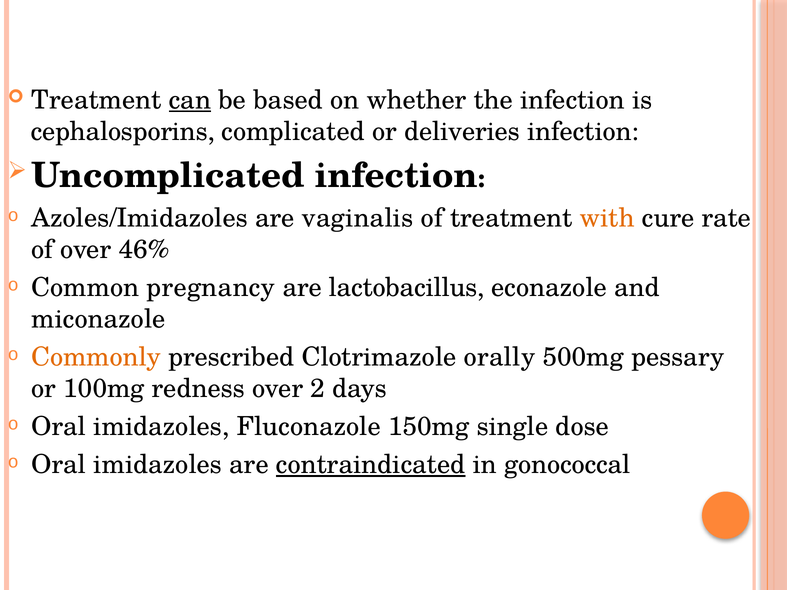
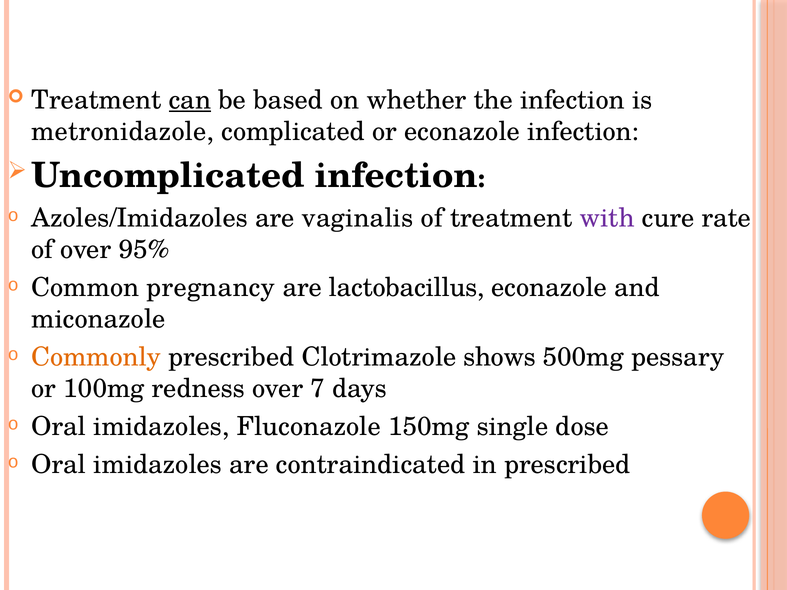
cephalosporins: cephalosporins -> metronidazole (123, 132)
or deliveries: deliveries -> econazole (462, 132)
with colour: orange -> purple (607, 218)
46%: 46% -> 95% (144, 250)
orally: orally -> shows (500, 357)
2: 2 -> 7 (318, 389)
contraindicated underline: present -> none (371, 465)
in gonococcal: gonococcal -> prescribed (567, 465)
